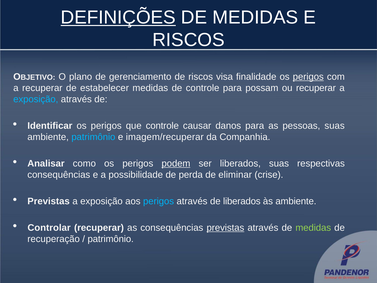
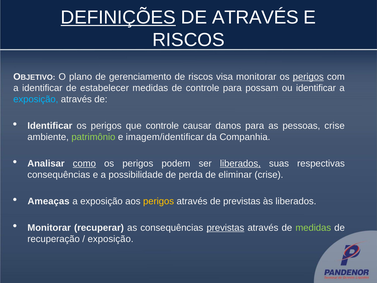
MEDIDAS: MEDIDAS -> ATRAVÉS (255, 17)
visa finalidade: finalidade -> monitorar (256, 77)
a recuperar: recuperar -> identificar (42, 88)
ou recuperar: recuperar -> identificar (316, 88)
pessoas suas: suas -> crise (335, 126)
patrimônio colour: light blue -> light green (93, 137)
imagem/recuperar: imagem/recuperar -> imagem/identificar (165, 137)
como underline: none -> present (84, 163)
podem underline: present -> none (176, 163)
liberados underline: none -> present (240, 163)
Previstas: Previstas -> Ameaças (49, 201)
perigos colour: light blue -> yellow (159, 201)
de liberados: liberados -> previstas (242, 201)
às ambiente: ambiente -> liberados (296, 201)
Controlar: Controlar -> Monitorar (49, 227)
patrimônio: patrimônio -> exposição (111, 239)
